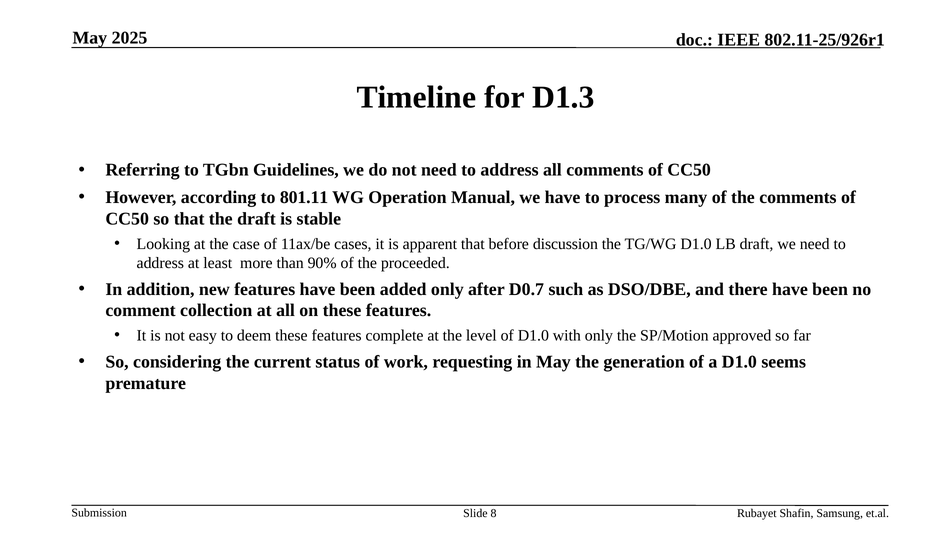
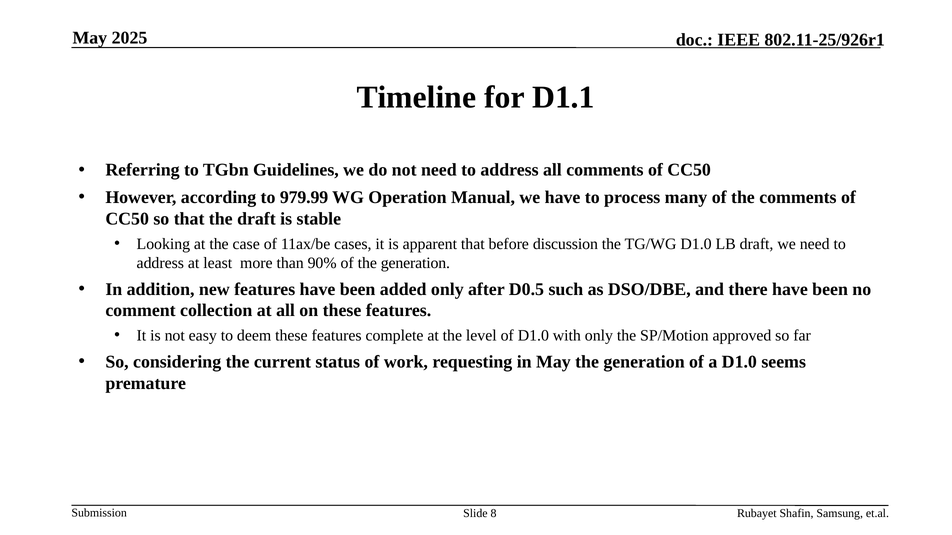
D1.3: D1.3 -> D1.1 (563, 97)
801.11: 801.11 -> 979.99 (304, 198)
of the proceeded: proceeded -> generation (415, 263)
D0.7: D0.7 -> D0.5 (526, 289)
